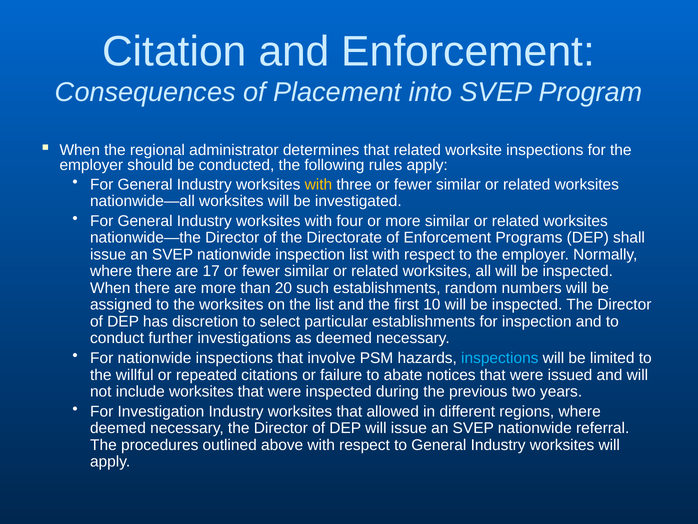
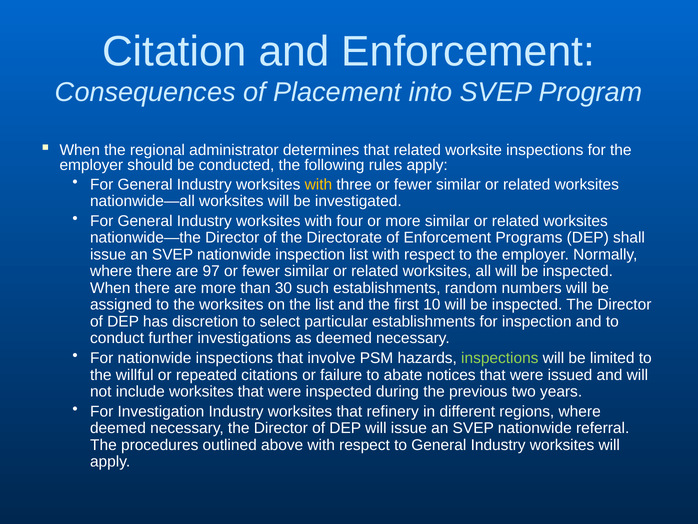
17: 17 -> 97 (211, 271)
20: 20 -> 30 (283, 288)
inspections colour: light blue -> light green (500, 358)
allowed: allowed -> refinery (393, 411)
